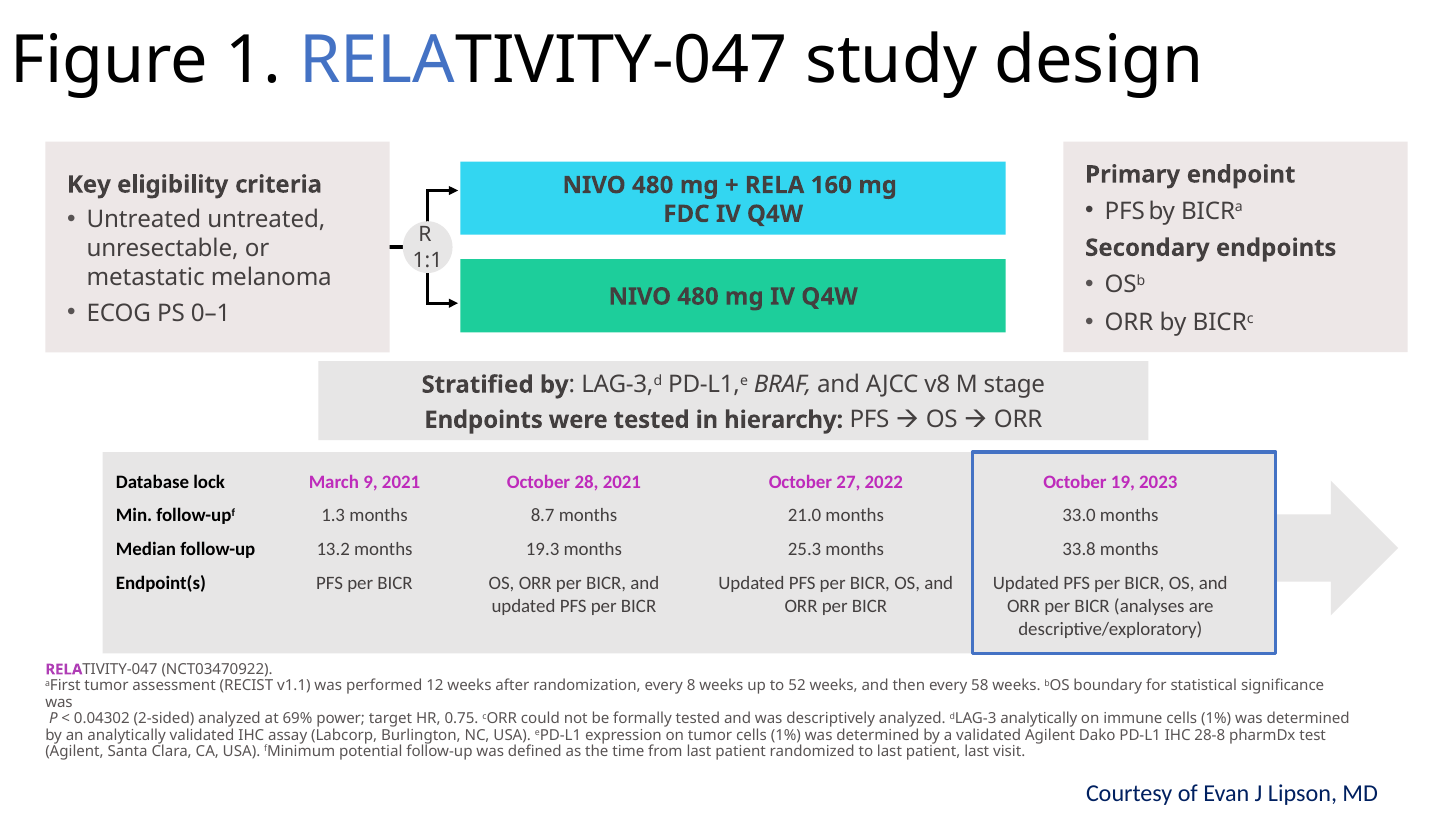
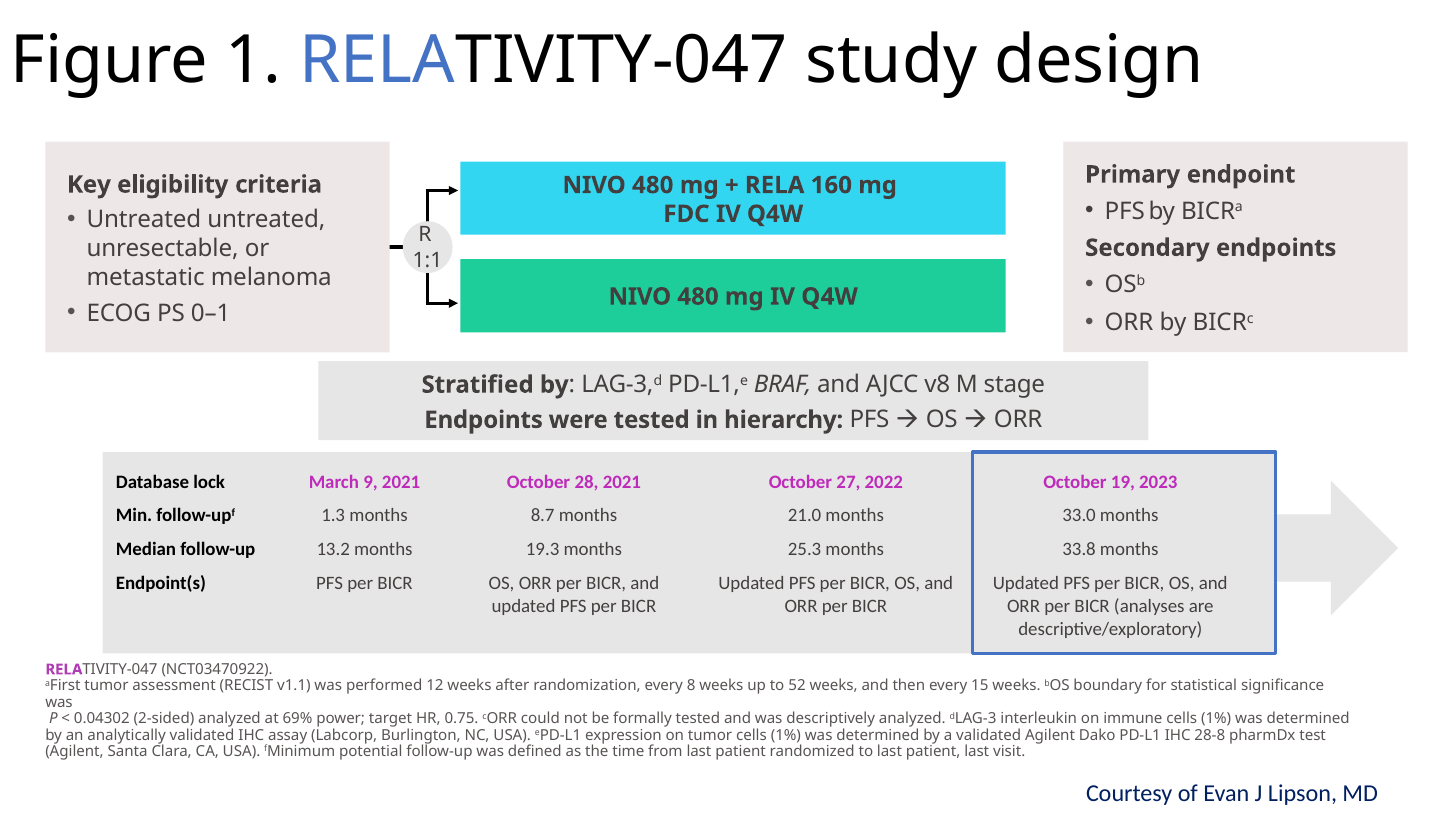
58: 58 -> 15 (980, 685)
dLAG-3 analytically: analytically -> interleukin (1039, 718)
